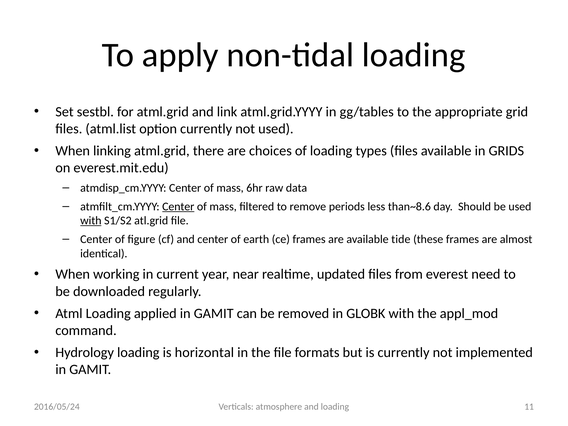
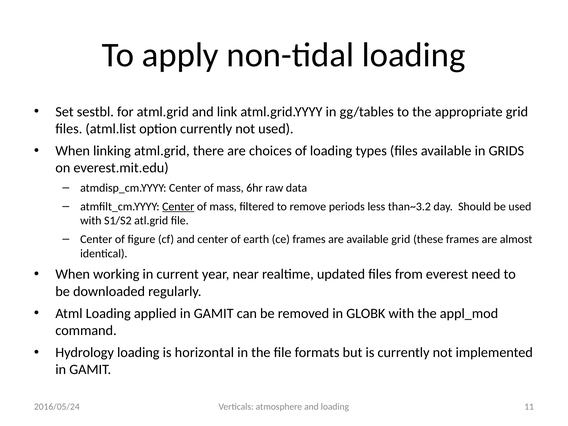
than~8.6: than~8.6 -> than~3.2 (409, 206)
with underline: present -> none (91, 221)
available tide: tide -> grid (401, 239)
